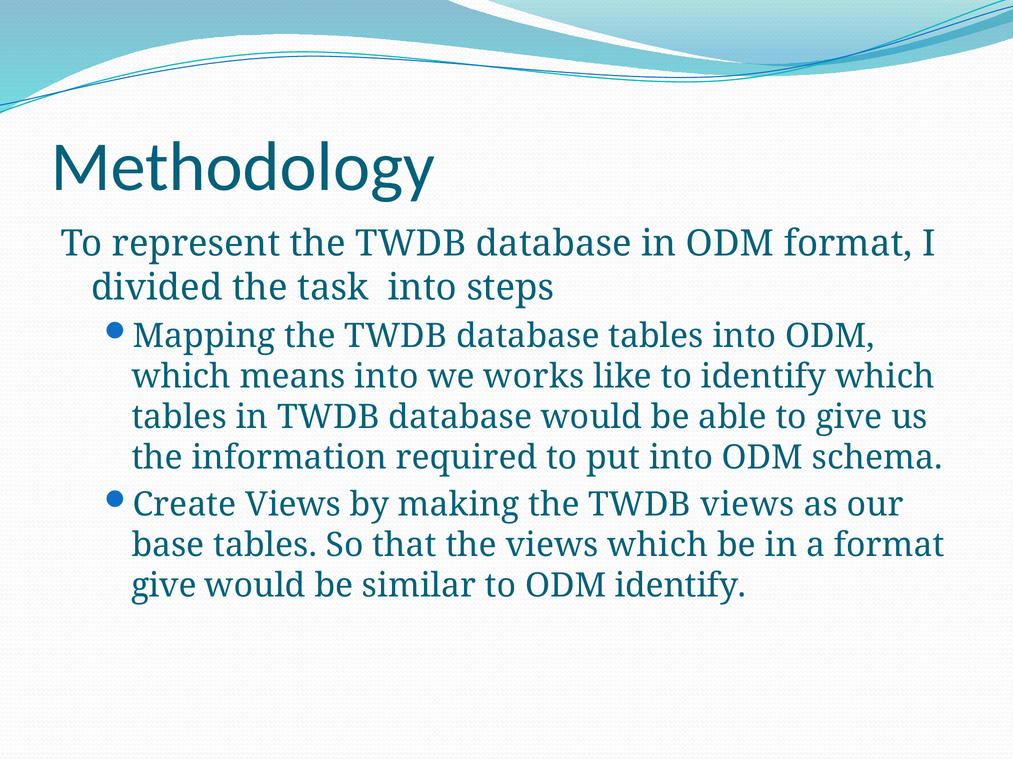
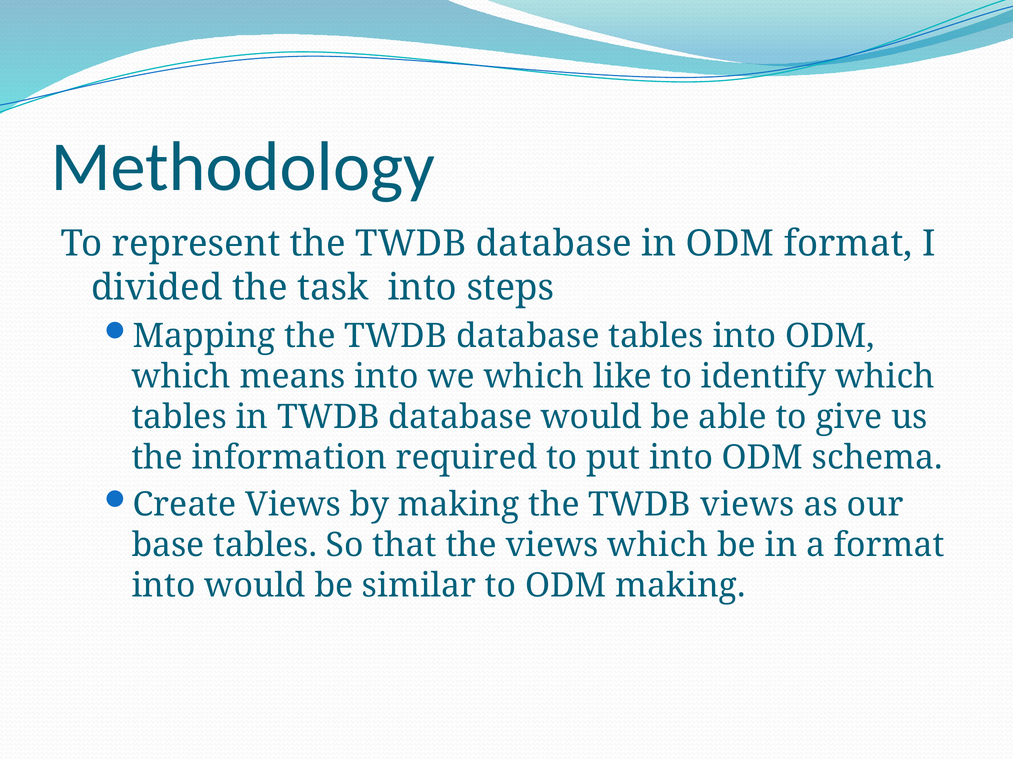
we works: works -> which (534, 377)
give: give -> into (164, 586)
ODM identify: identify -> making (680, 586)
